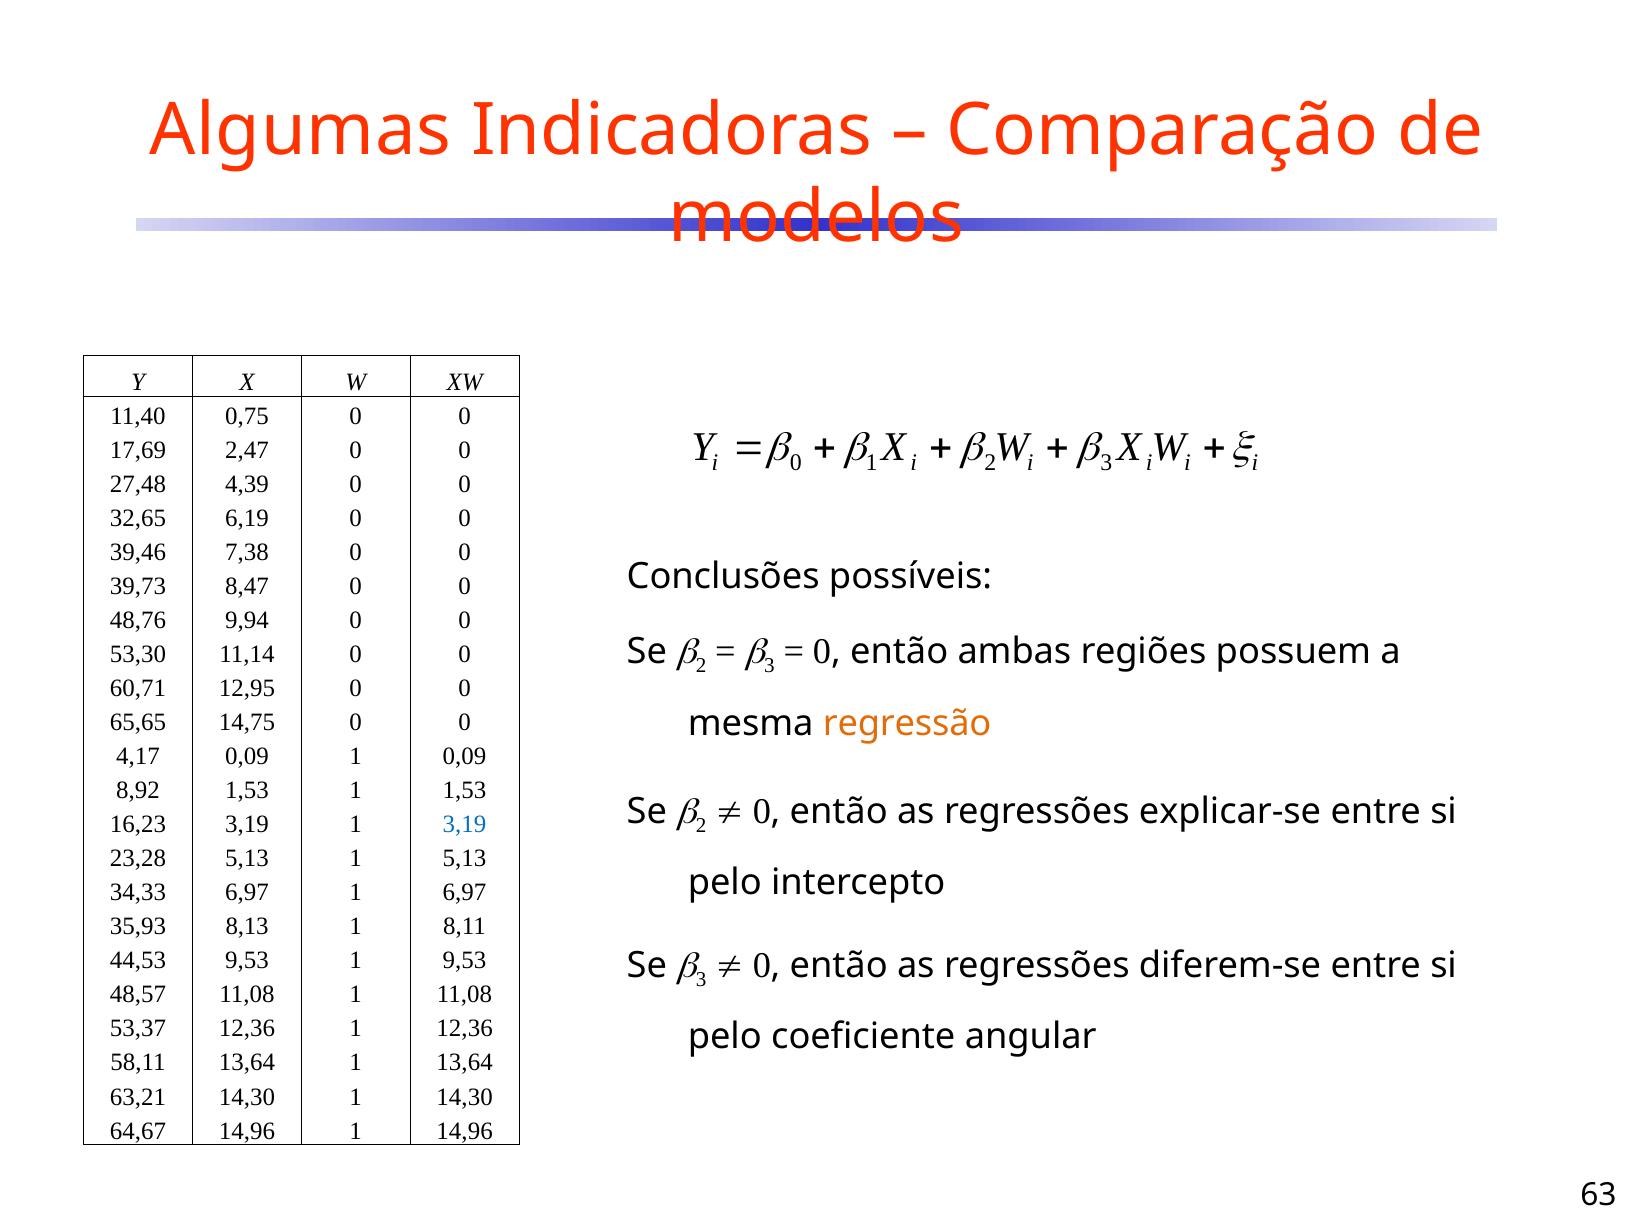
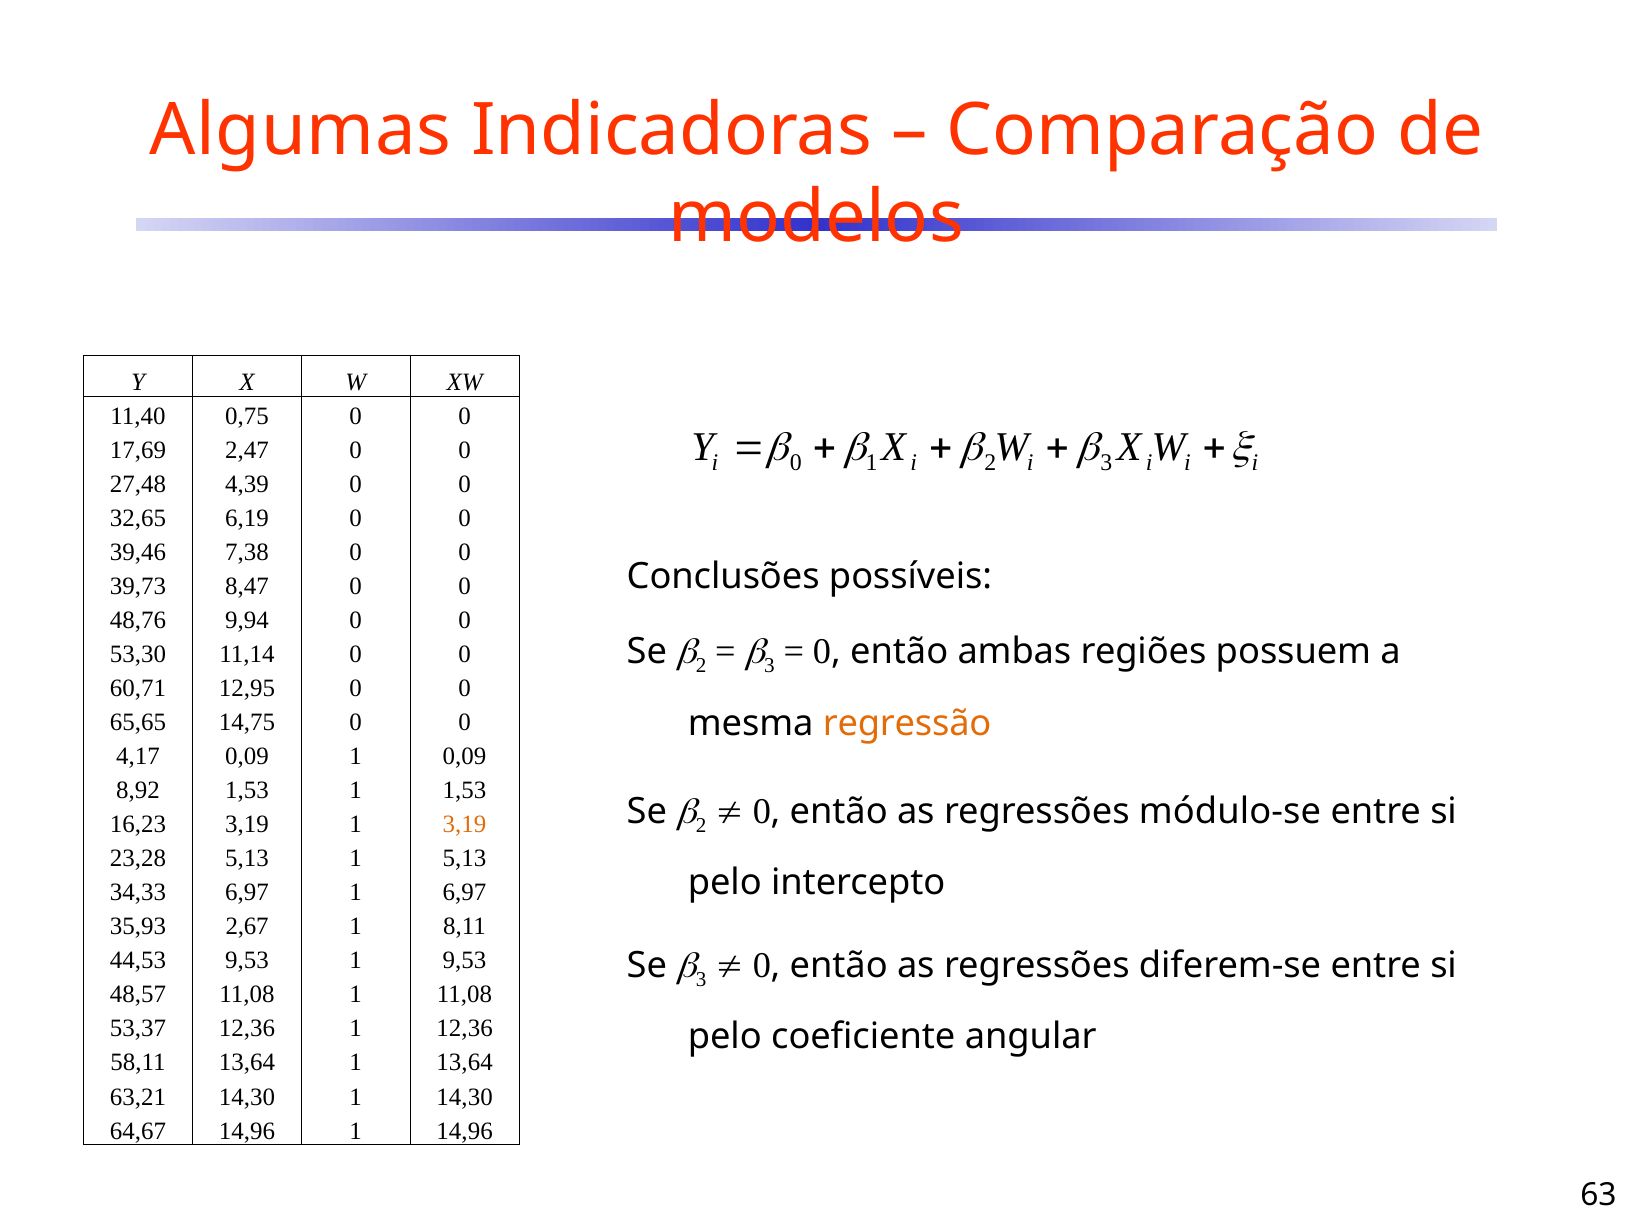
3,19 colour: blue -> orange (465, 824)
explicar-se: explicar-se -> módulo-se (1230, 811)
8,13: 8,13 -> 2,67 (247, 926)
